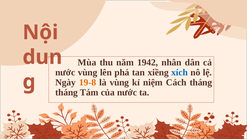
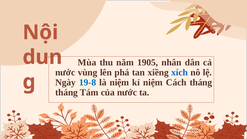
1942: 1942 -> 1905 (148, 62)
19-8 colour: orange -> blue (88, 82)
là vùng: vùng -> niệm (119, 82)
